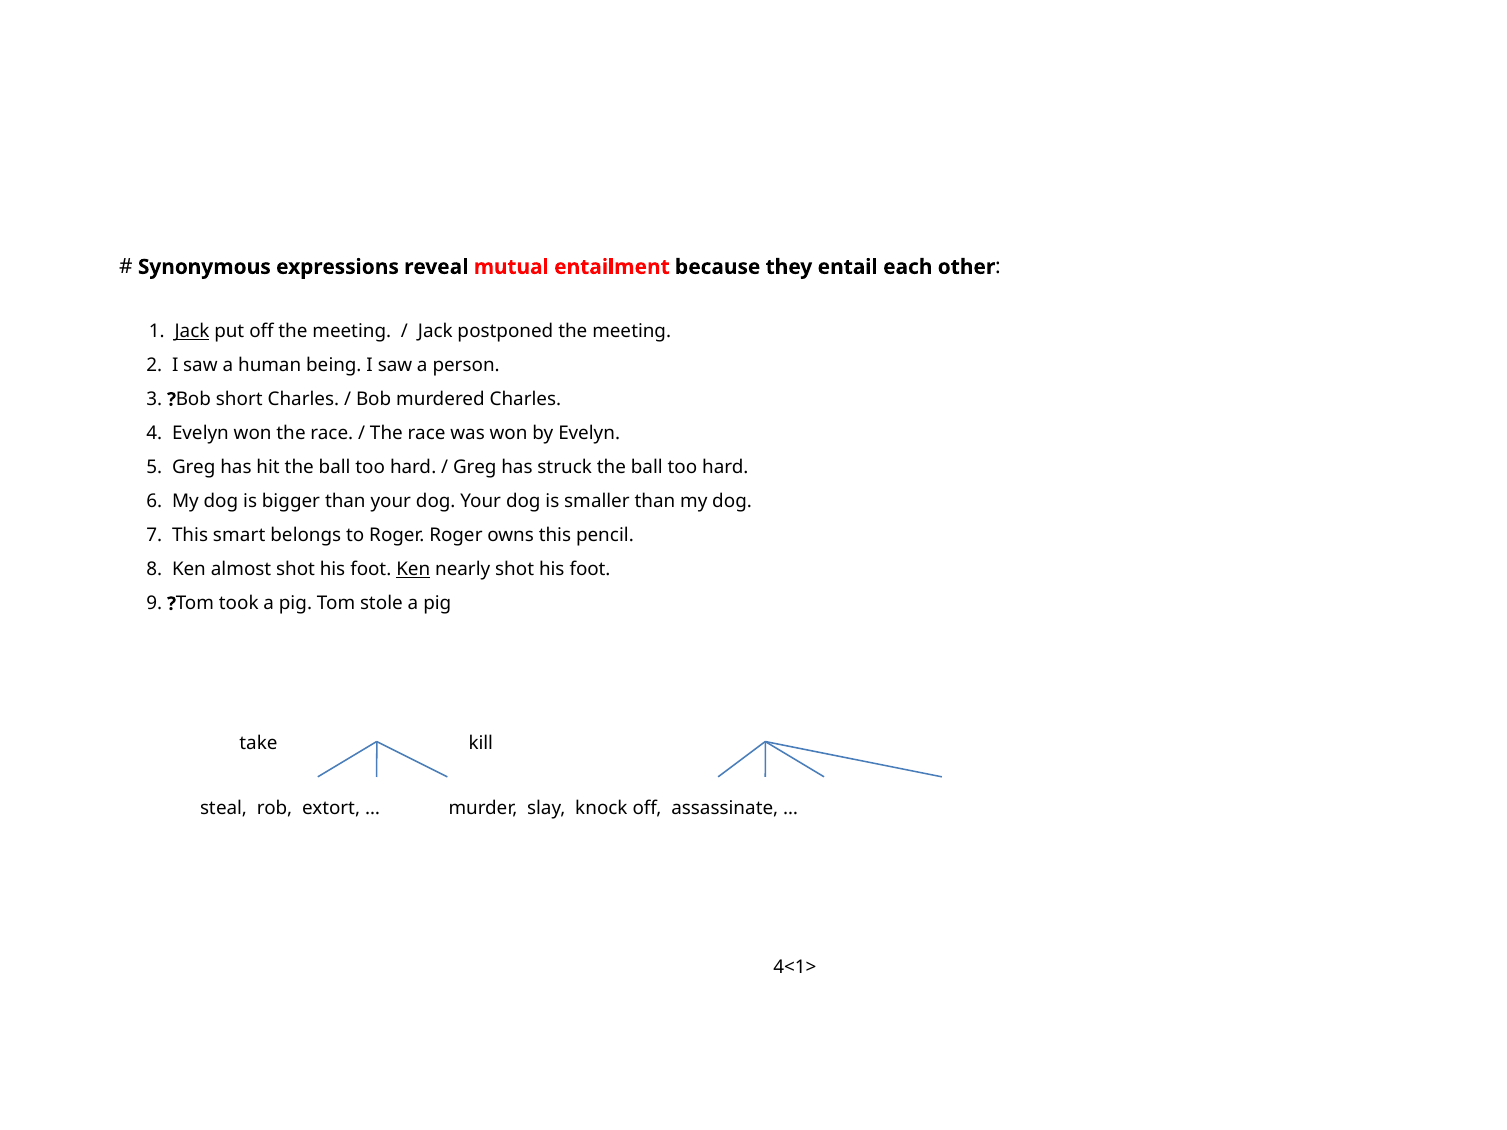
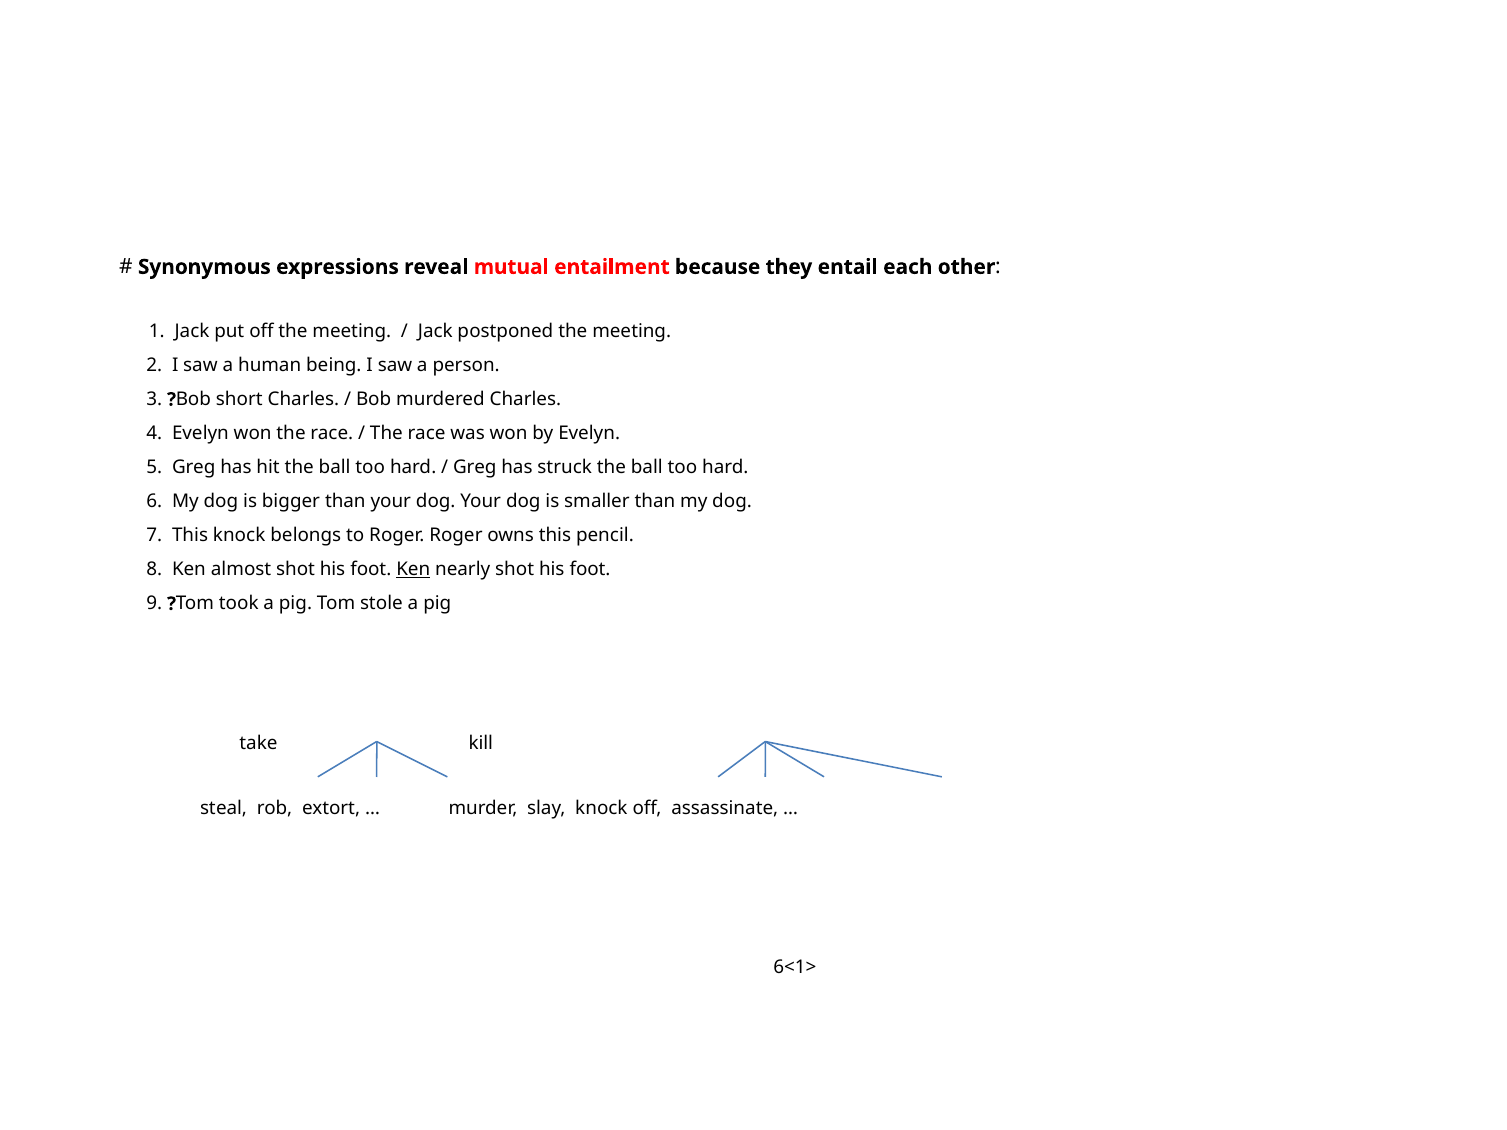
Jack underline: present -> none (192, 331)
This smart: smart -> knock (239, 536)
4<1>: 4<1> -> 6<1> (795, 967)
